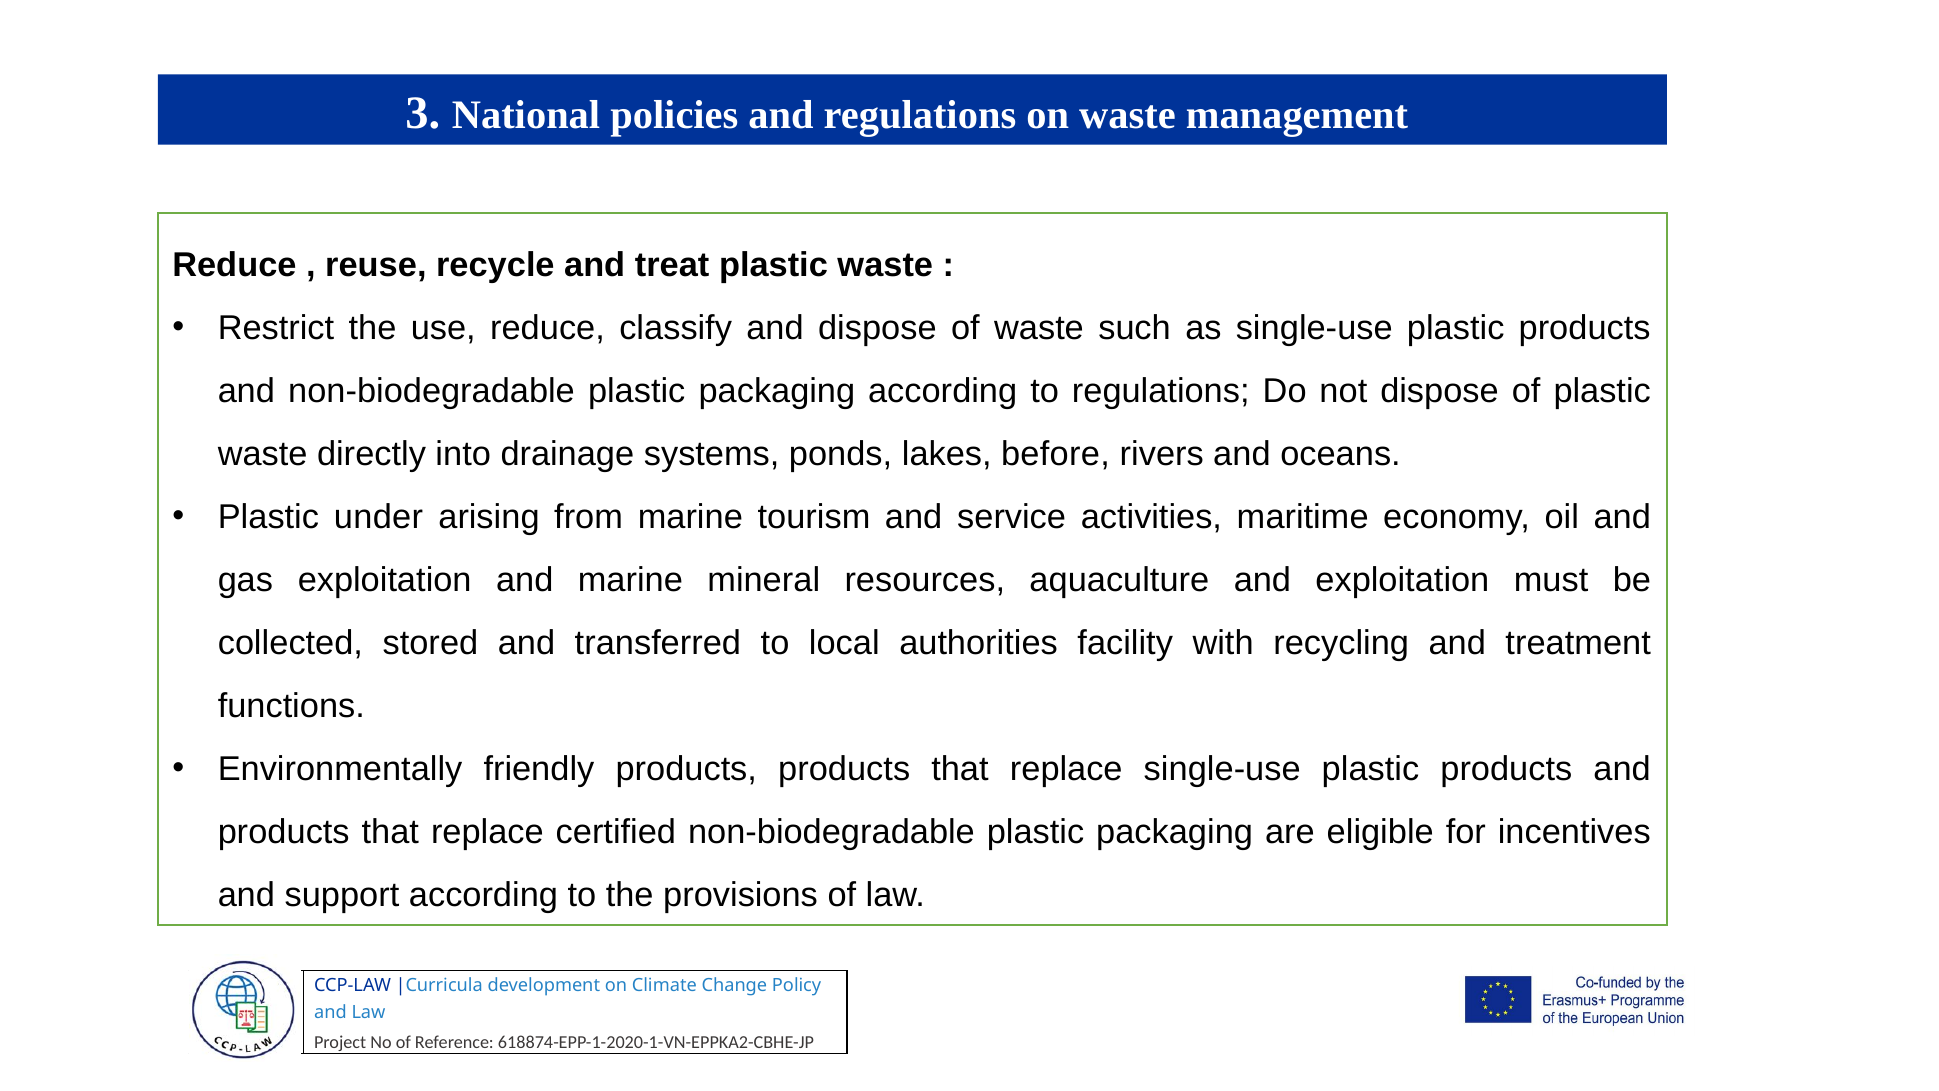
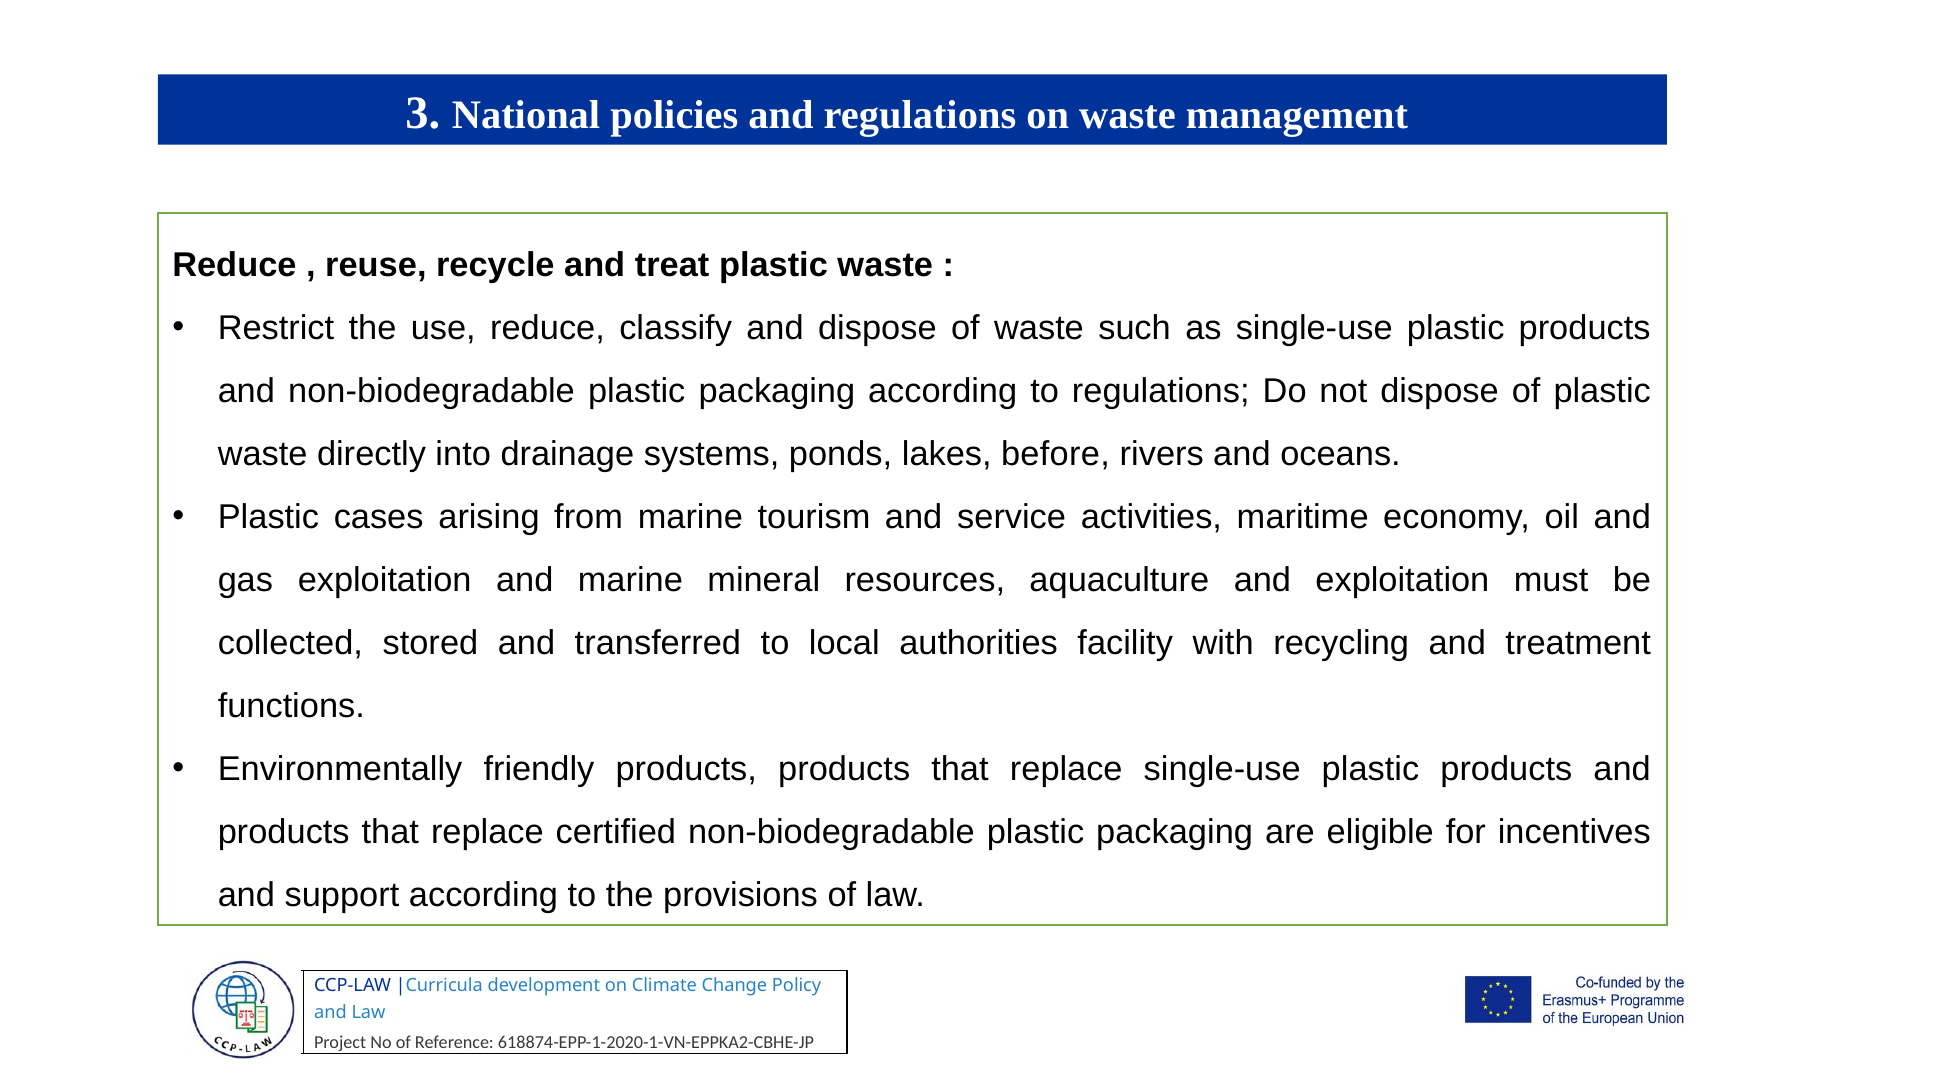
under: under -> cases (379, 517)
